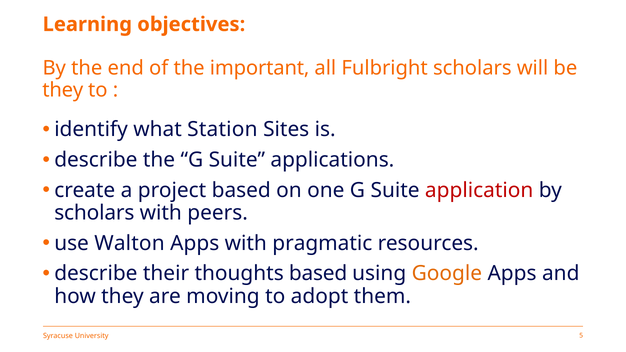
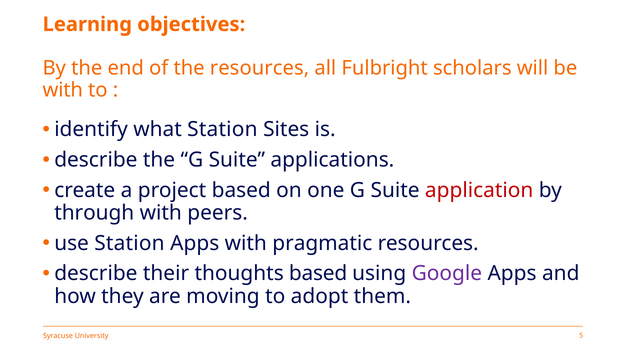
the important: important -> resources (260, 68)
they: they -> with (63, 90)
scholars: scholars -> through (94, 213)
use Walton: Walton -> Station (129, 243)
Google colour: orange -> purple (447, 274)
